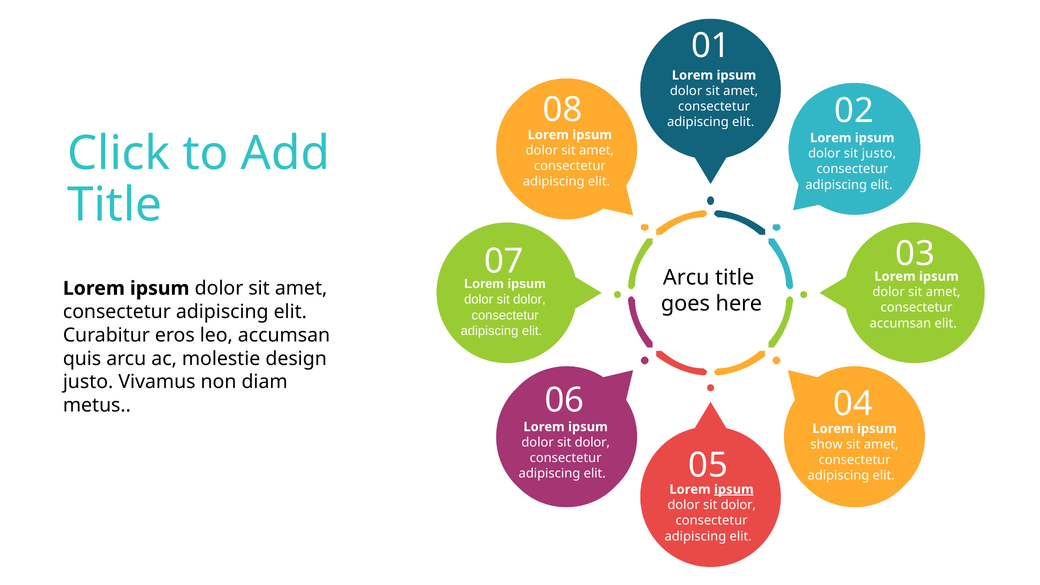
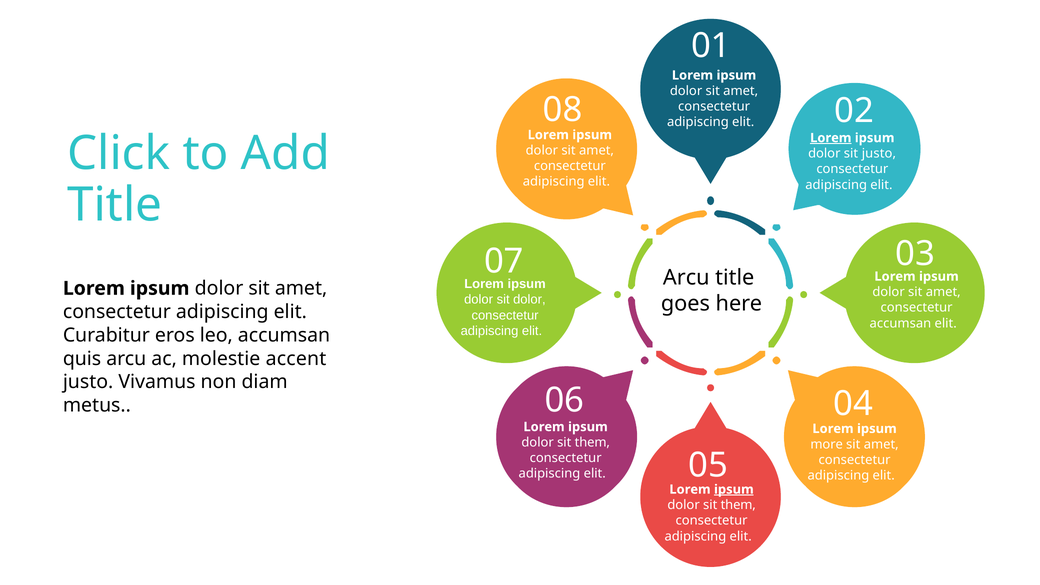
Lorem underline: none -> present (831, 138)
design: design -> accent (296, 359)
dolor: dolor -> them (592, 442)
show: show -> more (827, 444)
dolor: dolor -> them (738, 505)
